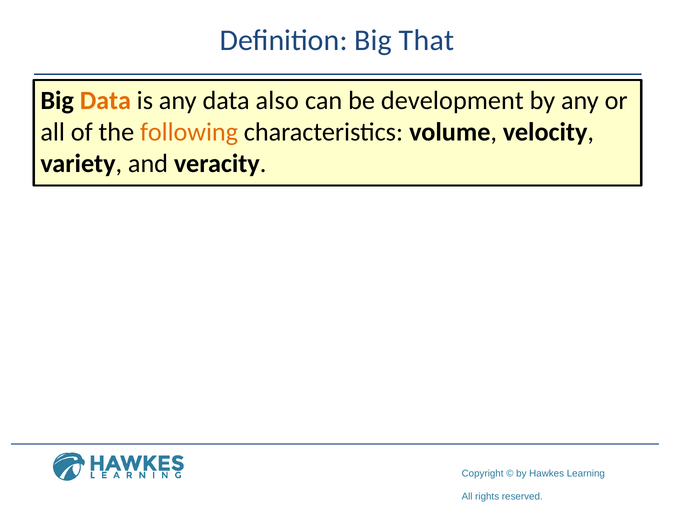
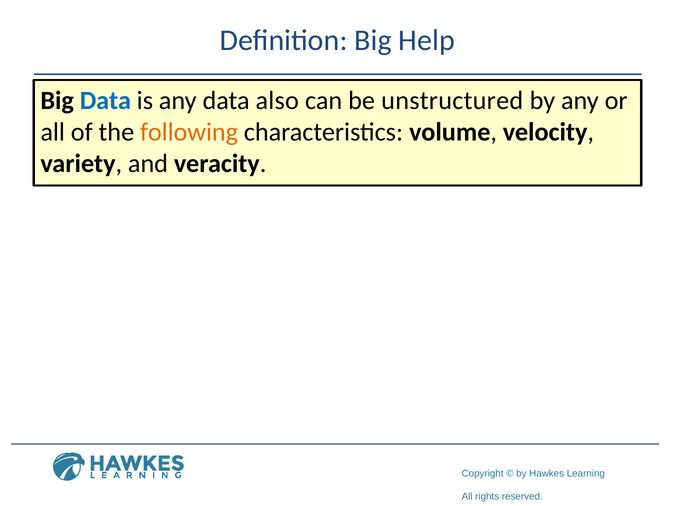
That: That -> Help (427, 40)
Data colour: orange -> blue (105, 101)
development: development -> unstructured (452, 101)
